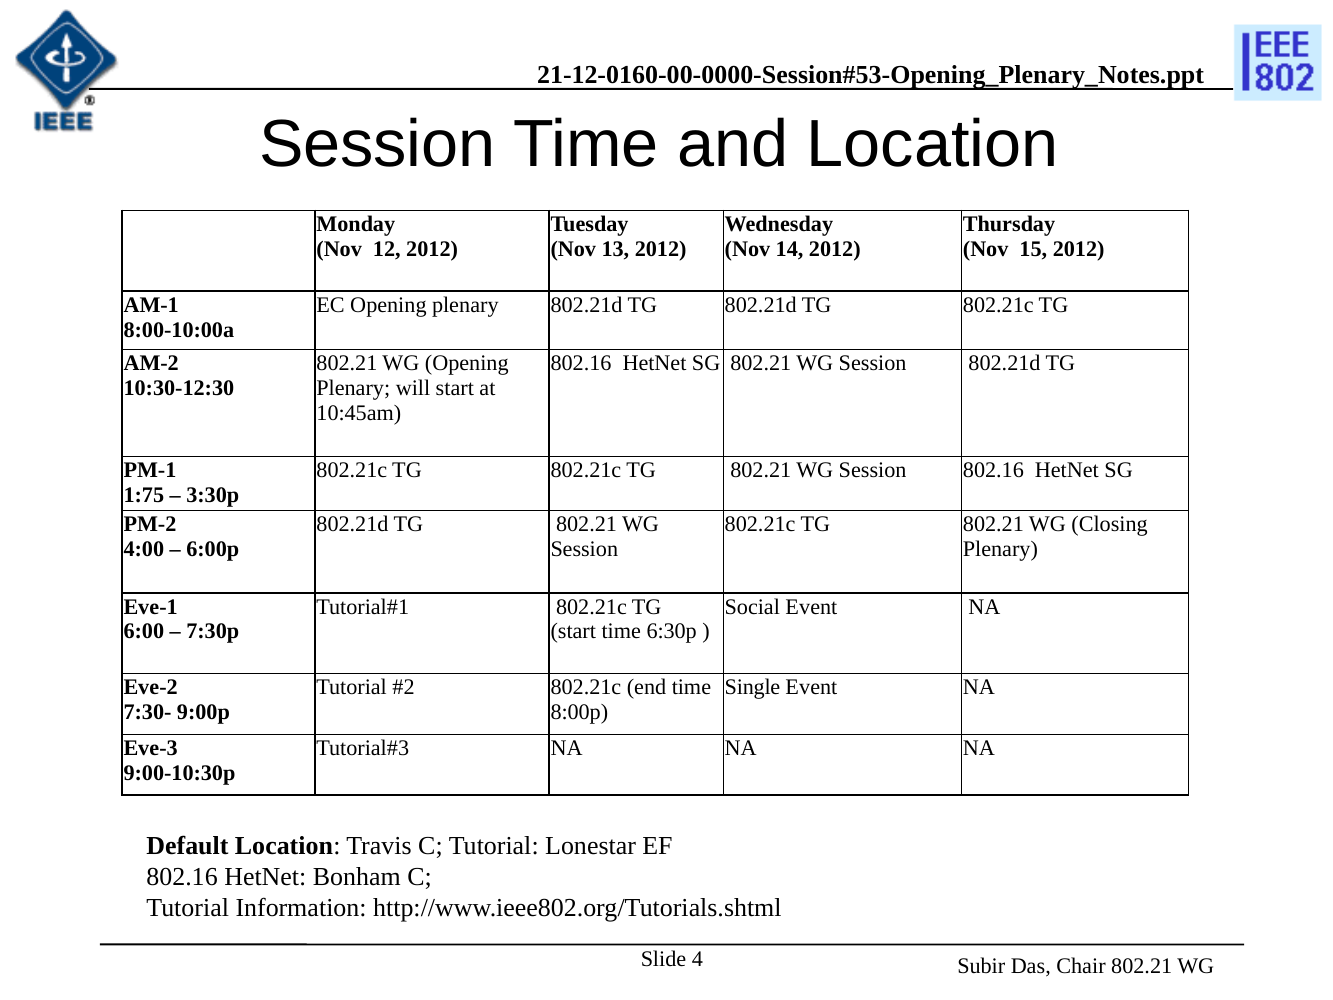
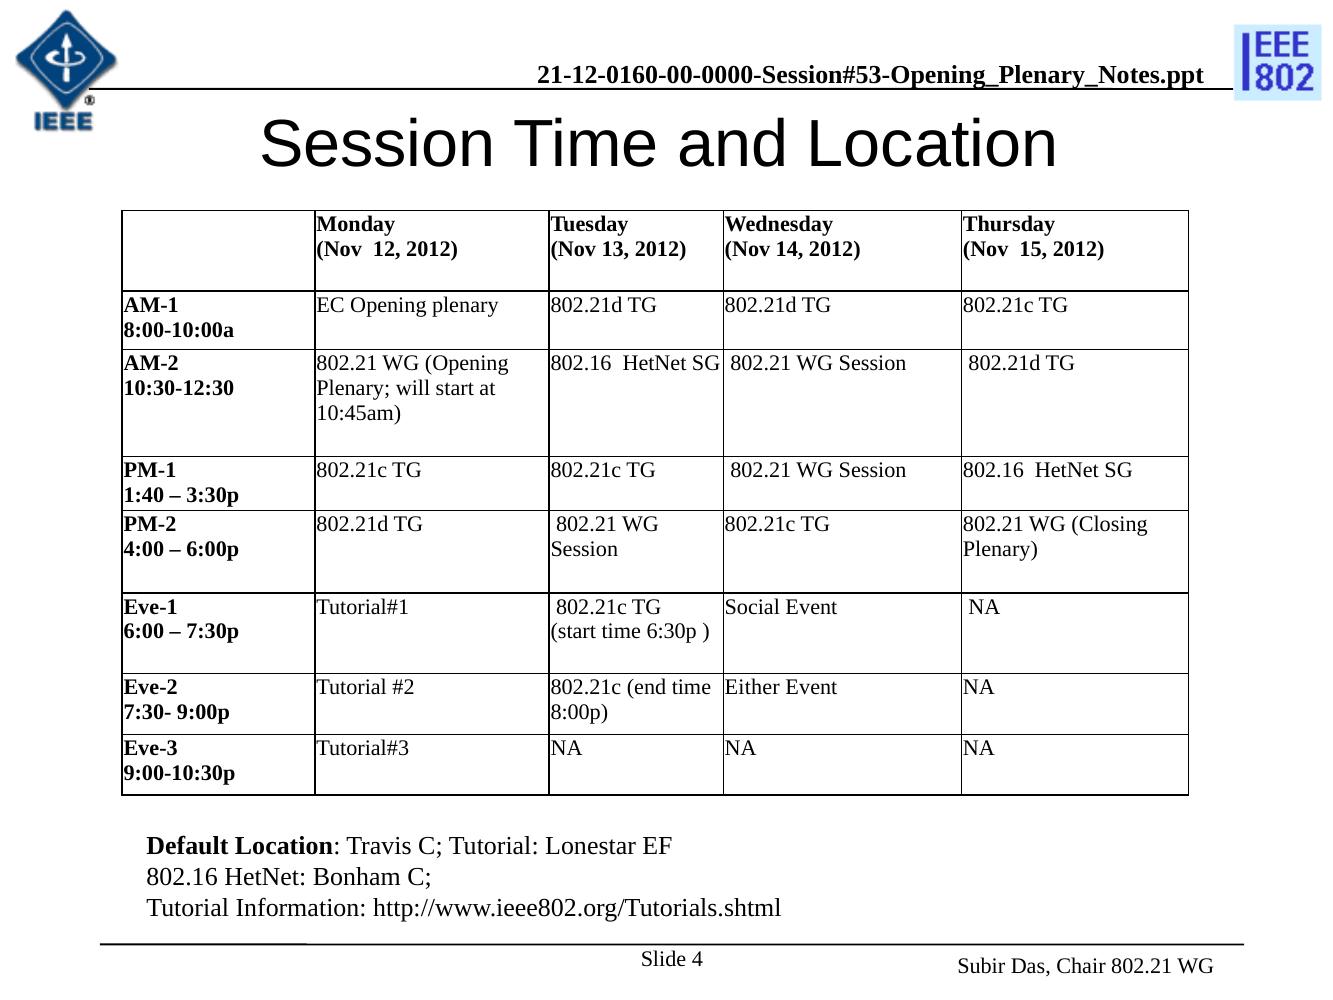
1:75: 1:75 -> 1:40 (144, 495)
Single: Single -> Either (752, 687)
